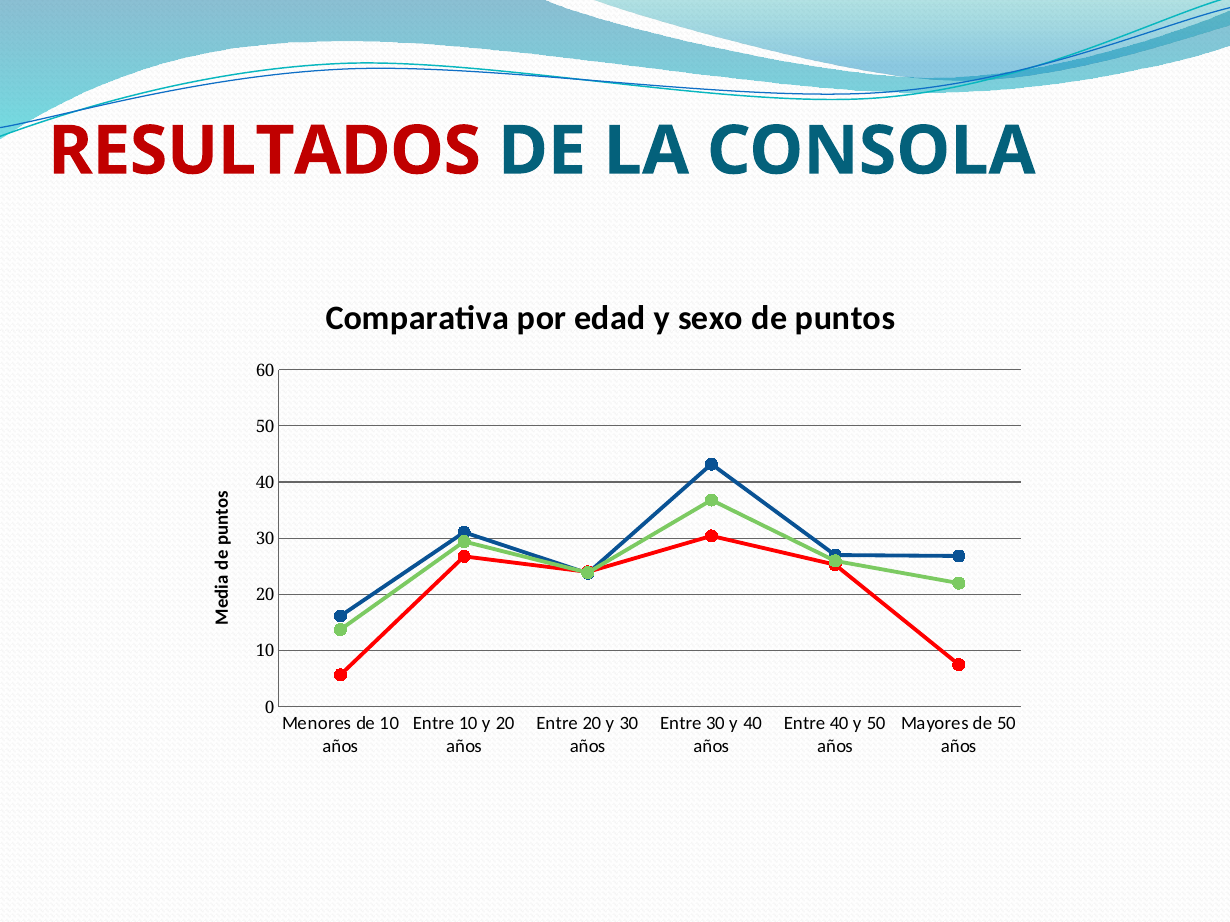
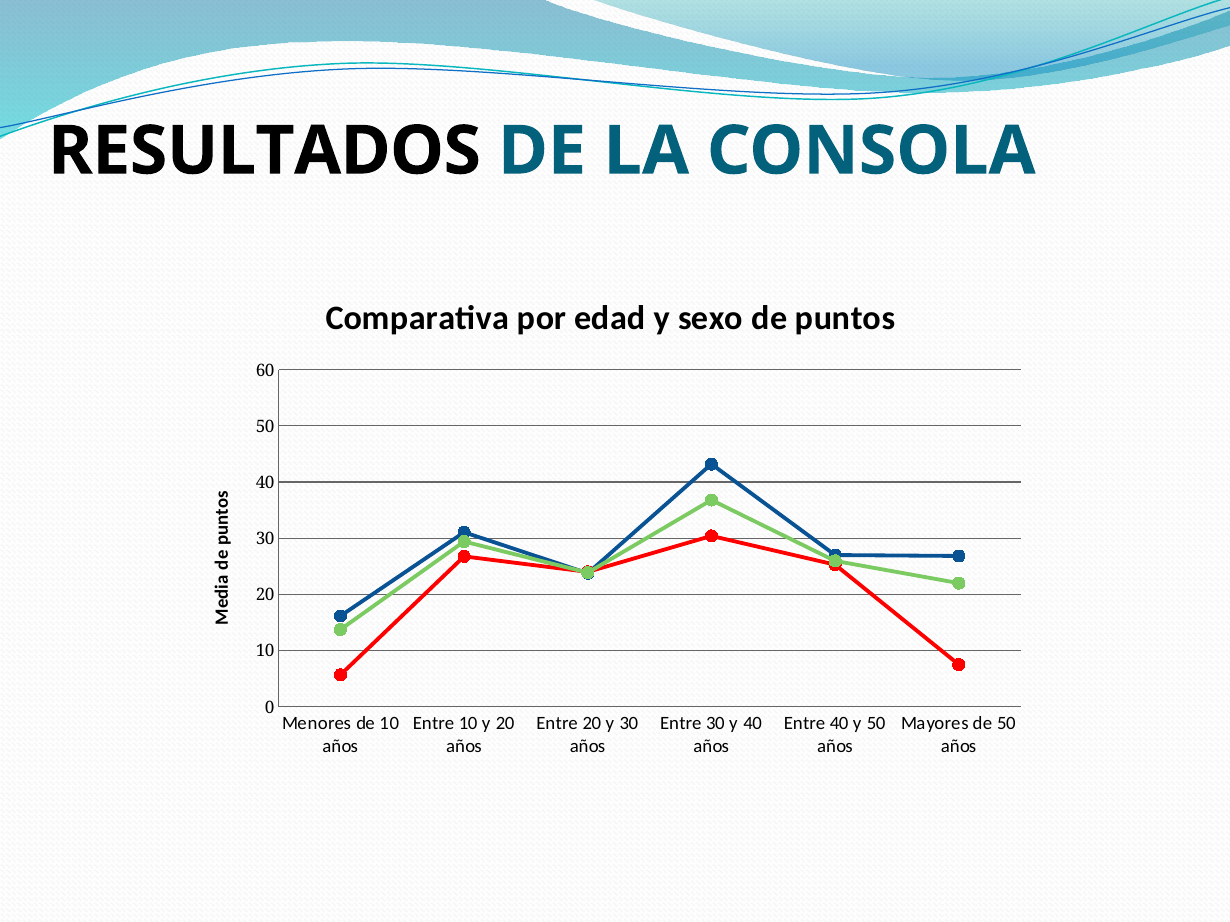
RESULTADOS colour: red -> black (265, 151)
